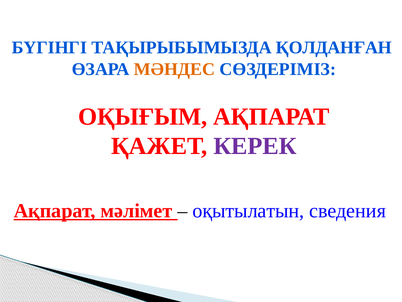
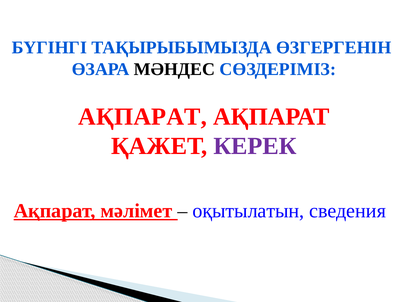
ҚОЛДАНҒАН: ҚОЛДАНҒАН -> ӨЗГЕРГЕНІН (334, 48)
МӘНДЕС colour: orange -> black (175, 69)
ОҚЫҒЫМ: ОҚЫҒЫМ -> АҚПАРАТ (143, 116)
